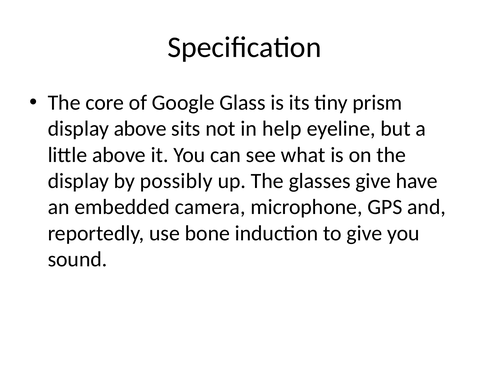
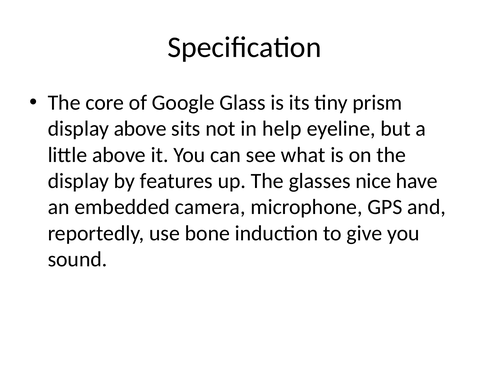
possibly: possibly -> features (176, 181)
glasses give: give -> nice (373, 181)
